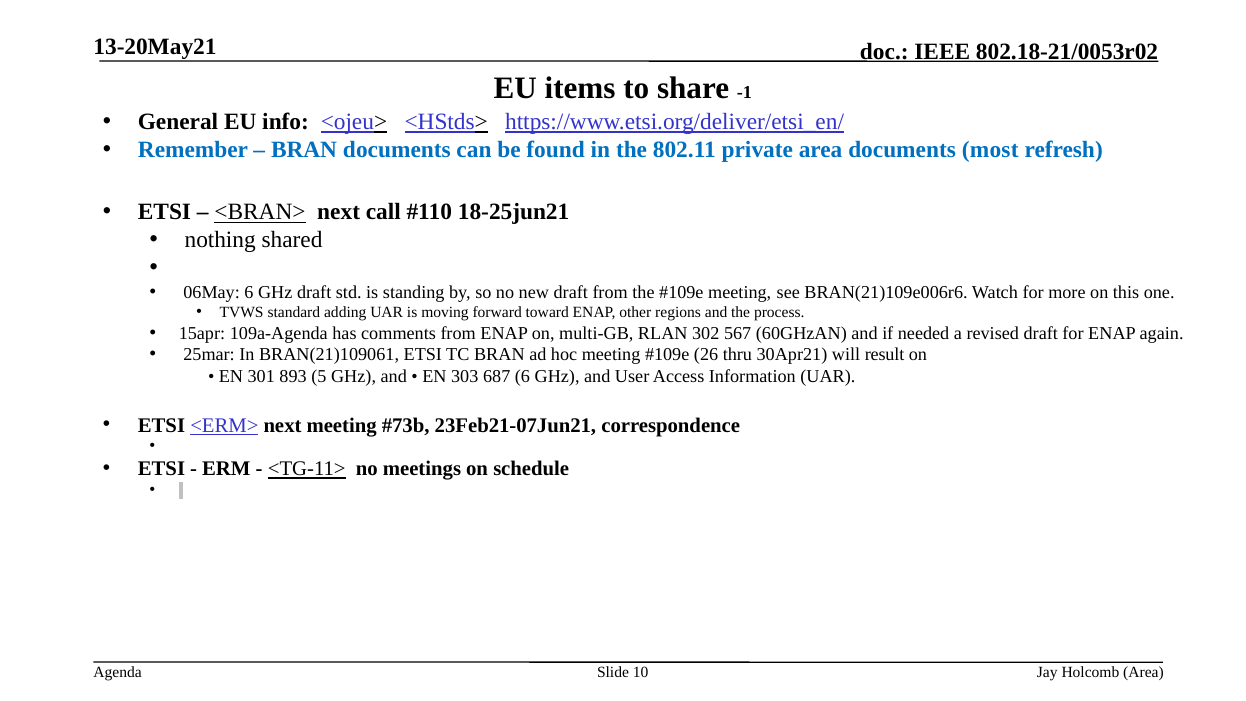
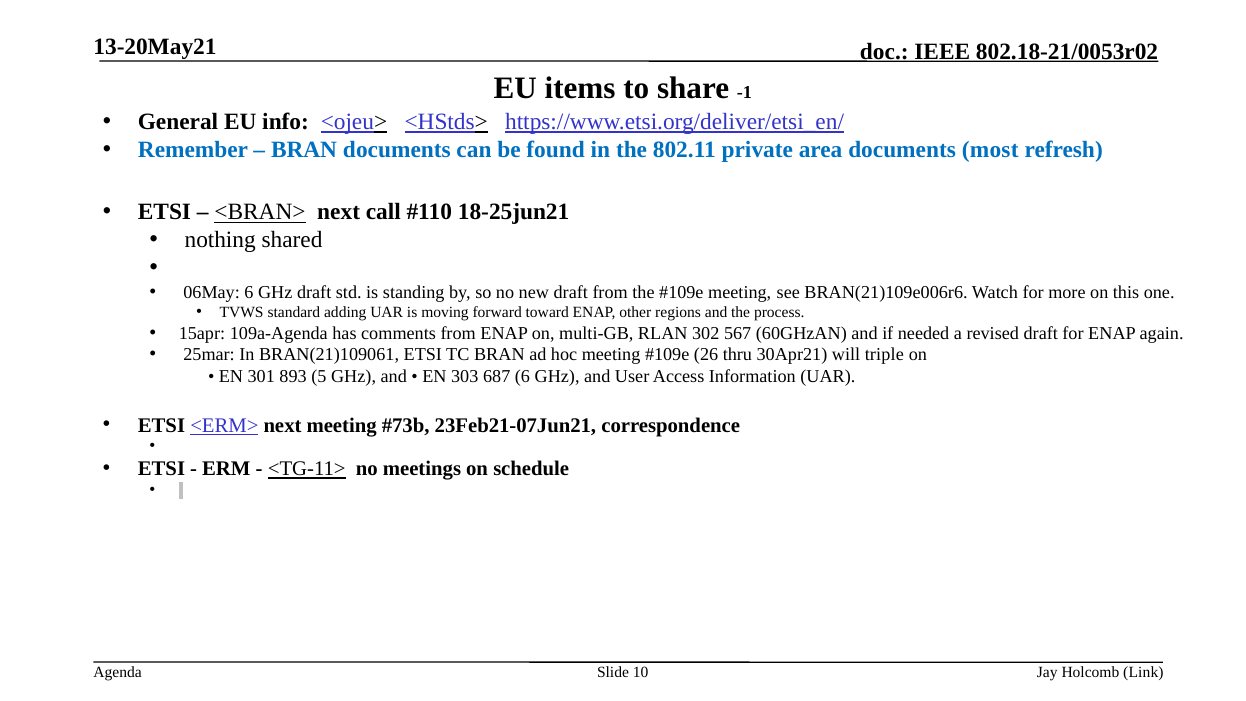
result: result -> triple (884, 355)
Holcomb Area: Area -> Link (1143, 672)
